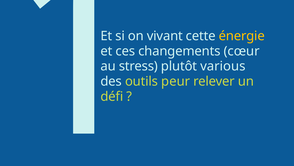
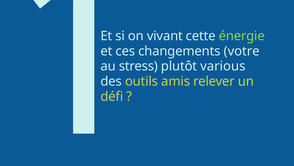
énergie colour: yellow -> light green (242, 36)
cœur: cœur -> votre (242, 51)
peur: peur -> amis (176, 81)
